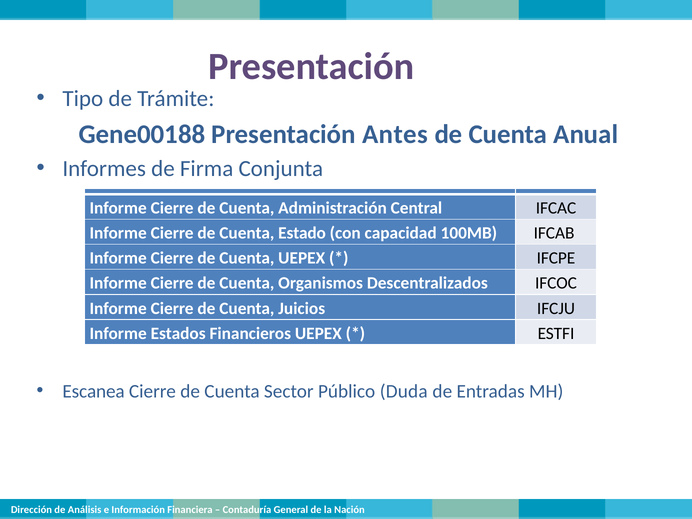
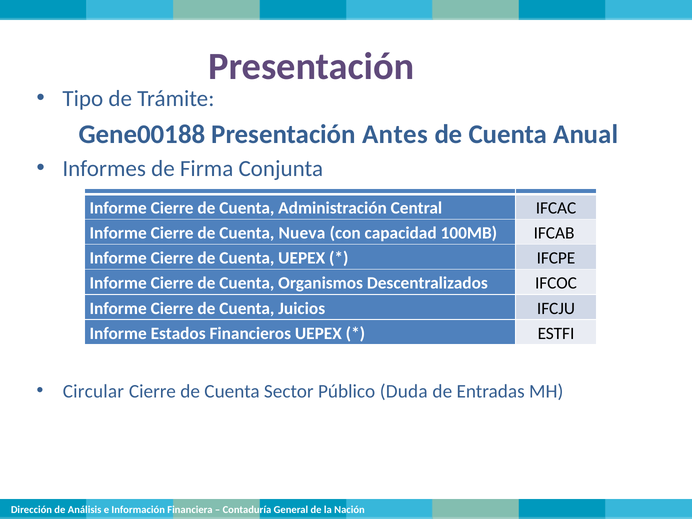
Estado: Estado -> Nueva (302, 233)
Escanea: Escanea -> Circular (93, 391)
